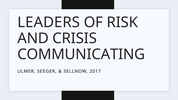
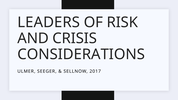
COMMUNICATING: COMMUNICATING -> CONSIDERATIONS (81, 54)
